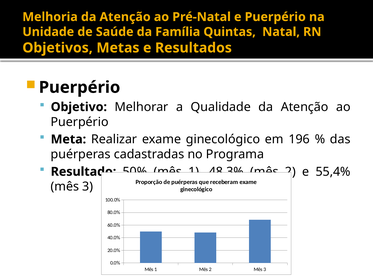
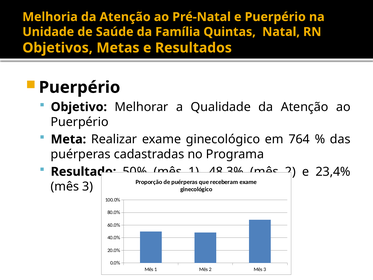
196: 196 -> 764 (299, 139)
55,4%: 55,4% -> 23,4% (333, 172)
